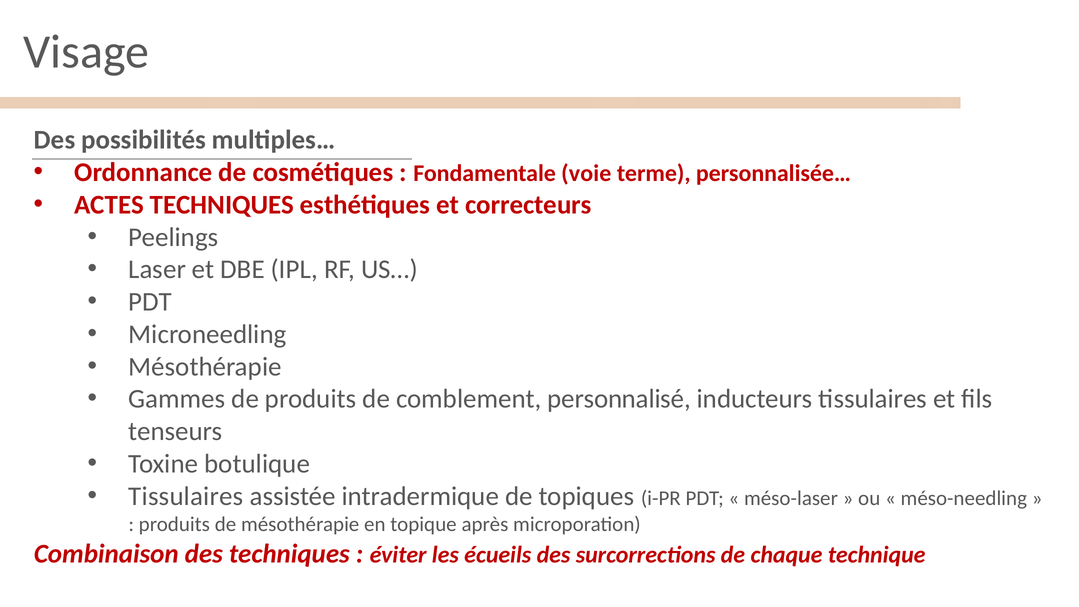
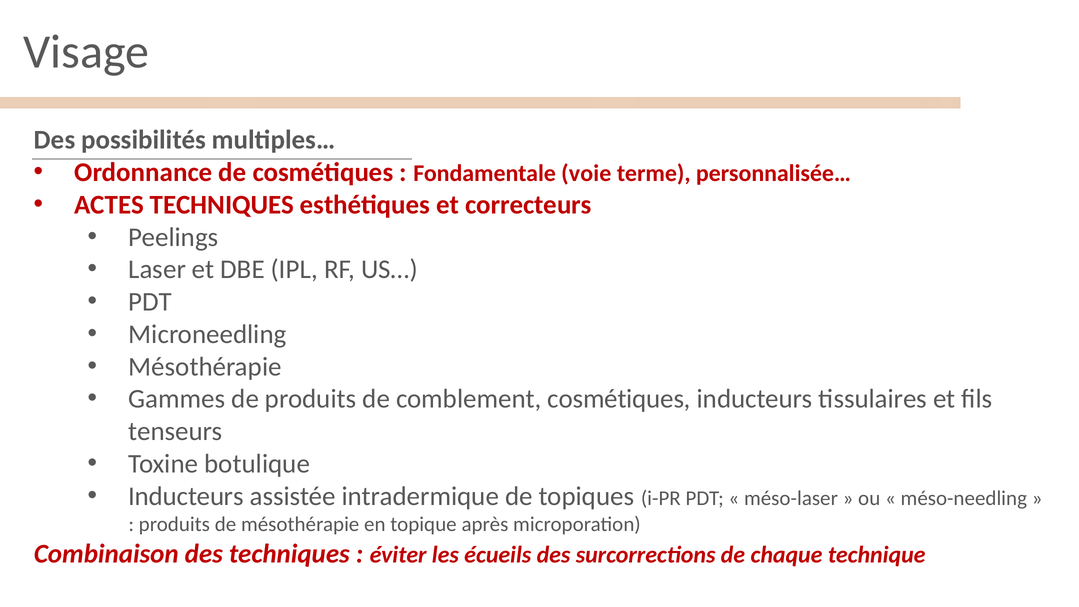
comblement personnalisé: personnalisé -> cosmétiques (619, 399)
Tissulaires: Tissulaires -> Inducteurs (186, 496)
